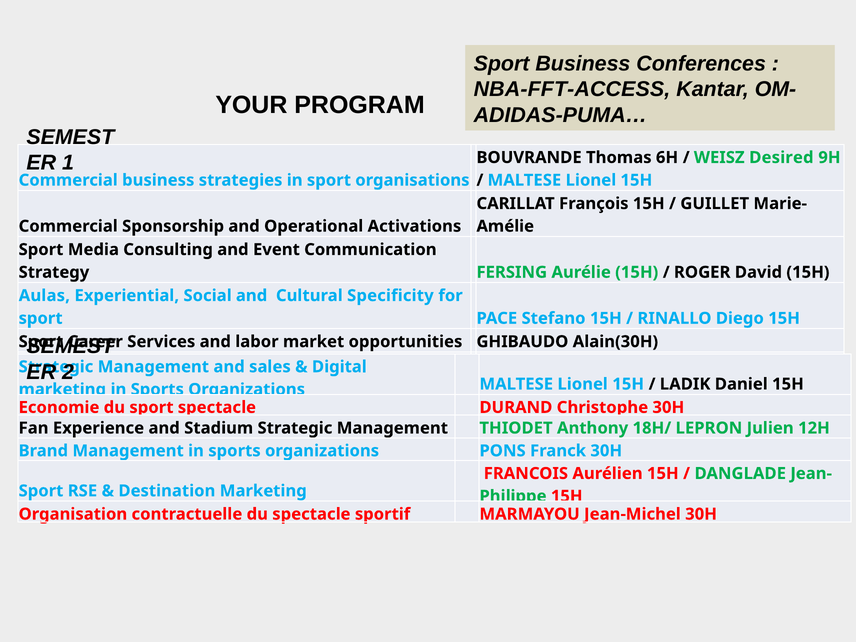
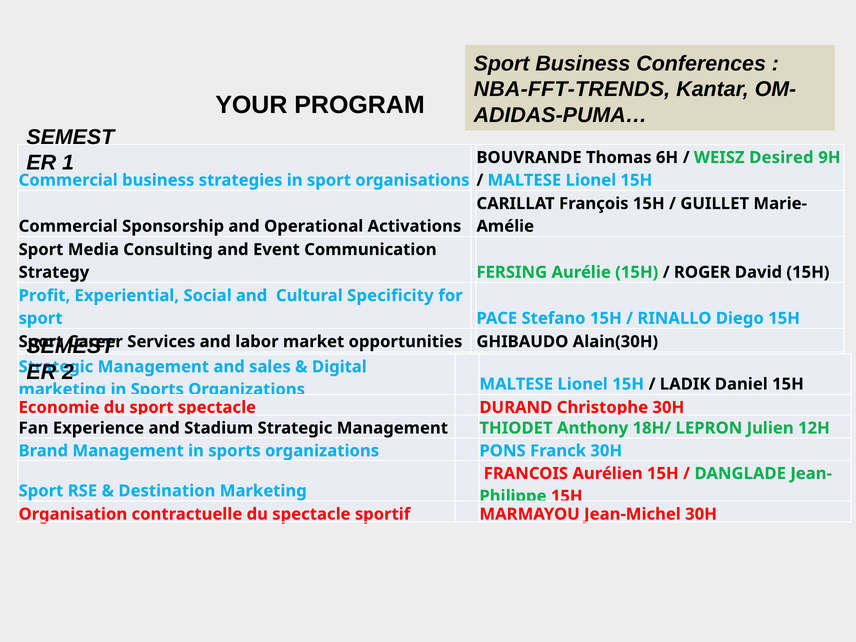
NBA-FFT-ACCESS: NBA-FFT-ACCESS -> NBA-FFT-TRENDS (572, 89)
Aulas: Aulas -> Profit (44, 296)
